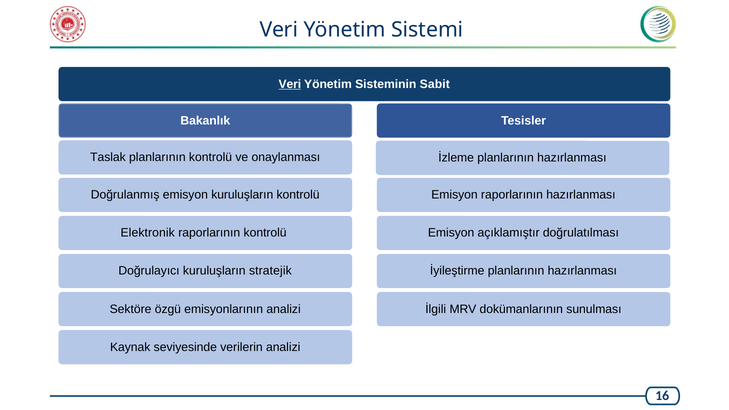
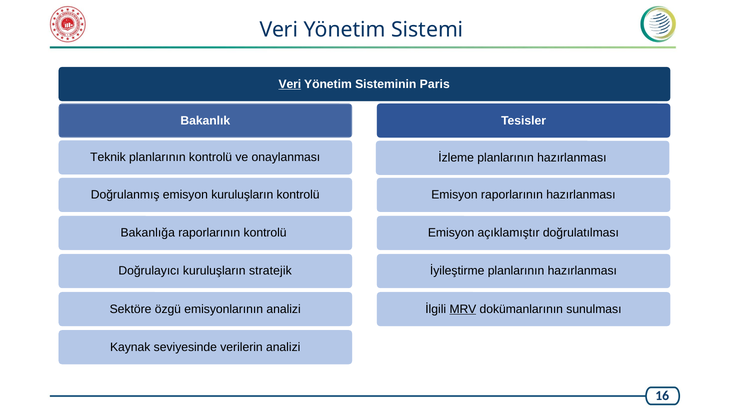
Sabit: Sabit -> Paris (435, 84)
Taslak: Taslak -> Teknik (108, 157)
Elektronik: Elektronik -> Bakanlığa (148, 233)
MRV underline: none -> present (463, 309)
